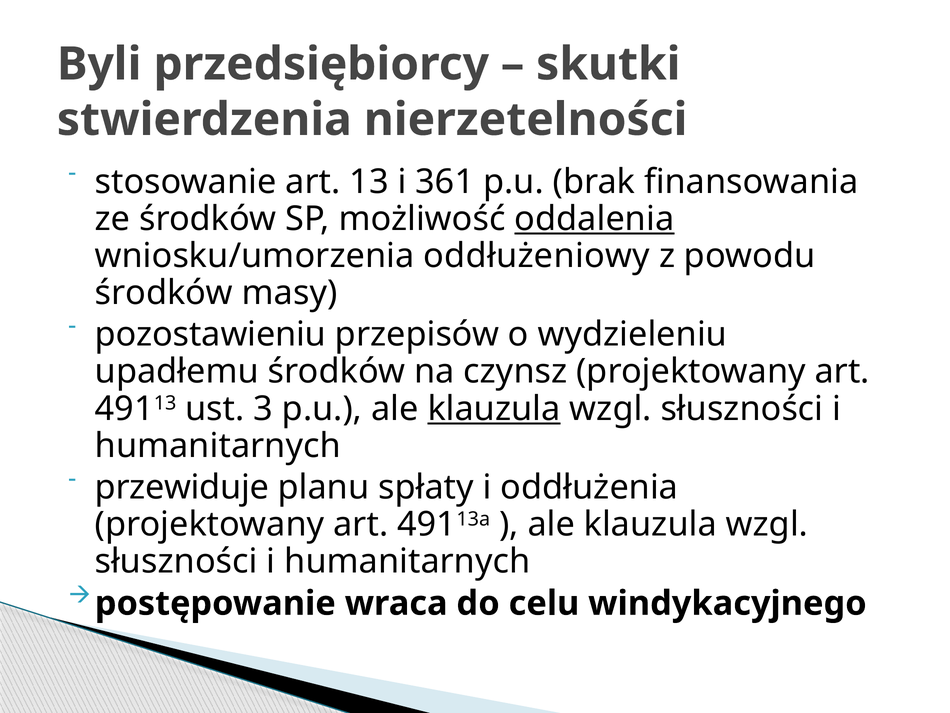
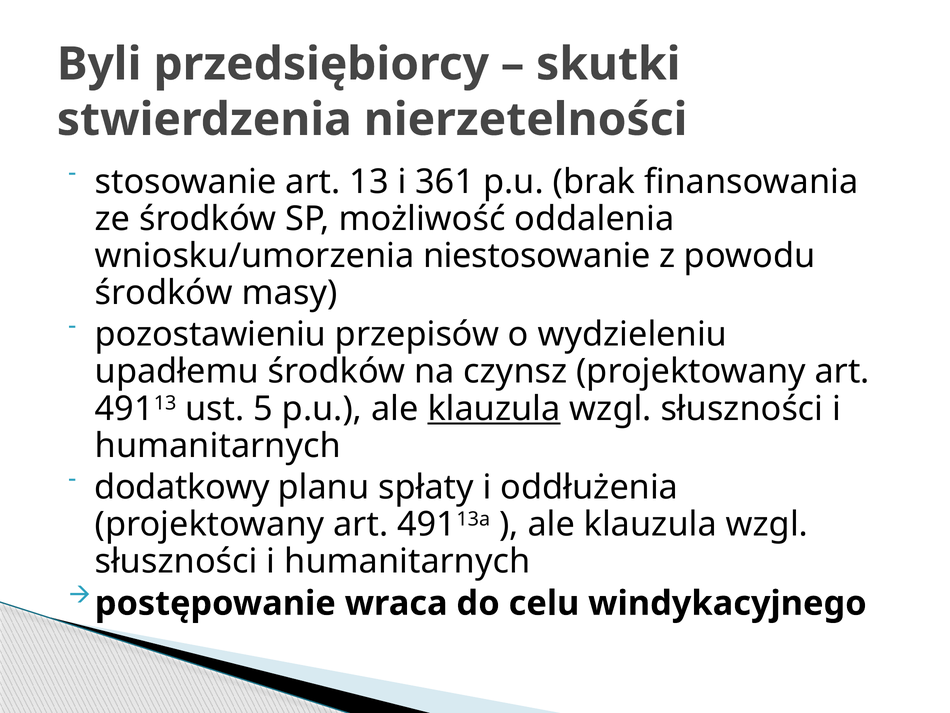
oddalenia underline: present -> none (594, 219)
oddłużeniowy: oddłużeniowy -> niestosowanie (537, 256)
3: 3 -> 5 (263, 408)
przewiduje: przewiduje -> dodatkowy (182, 487)
